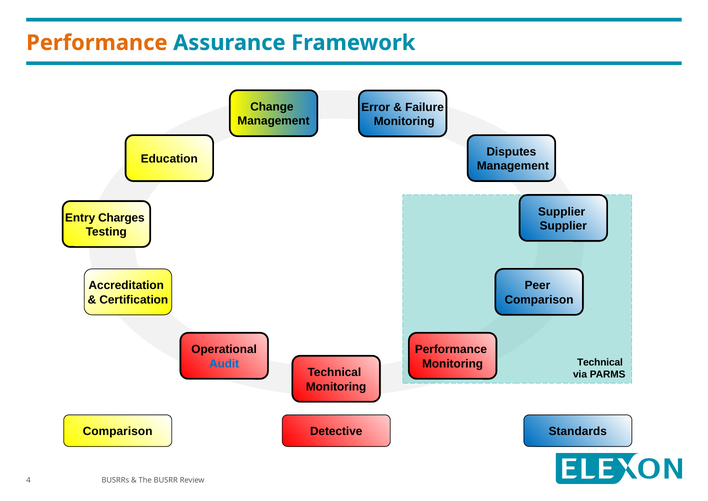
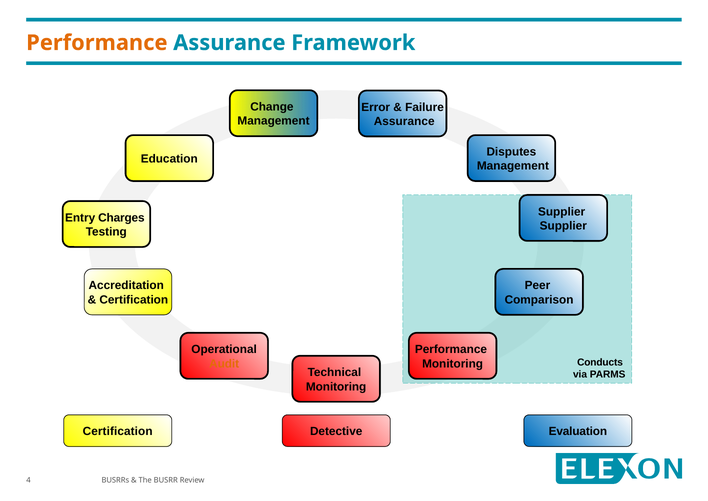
Monitoring: Monitoring -> Assurance (404, 121)
Audit colour: blue -> orange (224, 363)
Monitoring Technical: Technical -> Conducts (600, 362)
Comparison: Comparison -> Certification (118, 431)
Standards: Standards -> Evaluation (578, 431)
